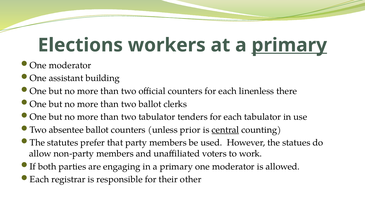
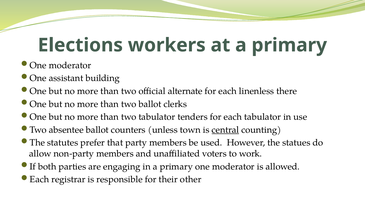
primary underline: present -> none (289, 45)
official counters: counters -> alternate (185, 91)
prior: prior -> town (190, 130)
